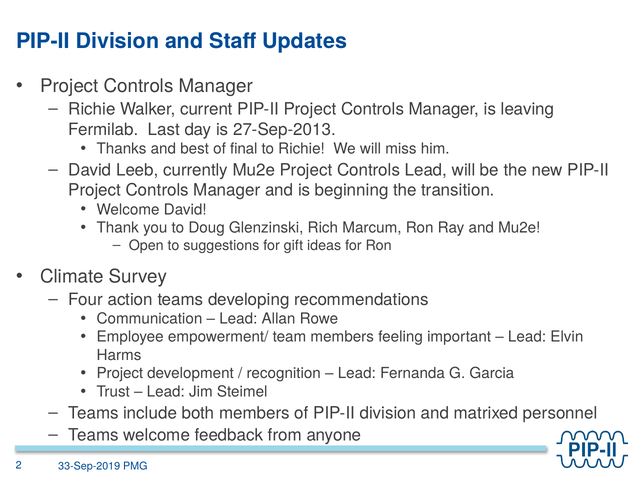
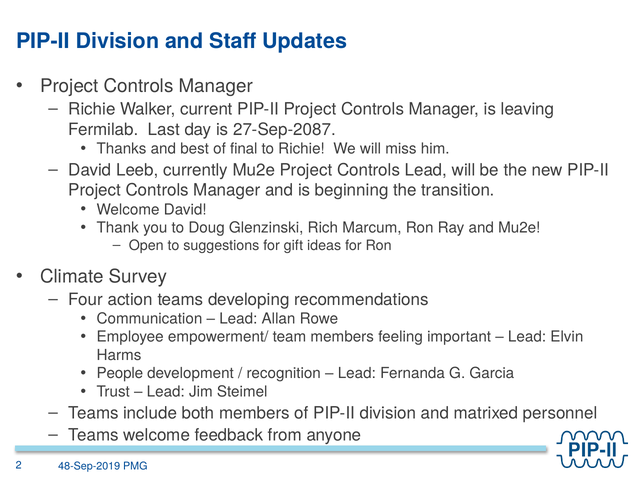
27-Sep-2013: 27-Sep-2013 -> 27-Sep-2087 (284, 130)
Project: Project -> People (120, 373)
33-Sep-2019: 33-Sep-2019 -> 48-Sep-2019 (89, 466)
